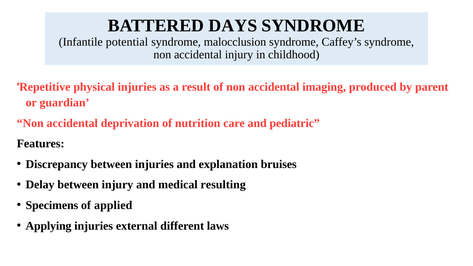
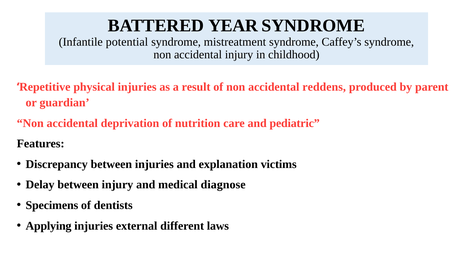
DAYS: DAYS -> YEAR (233, 26)
malocclusion: malocclusion -> mistreatment (235, 42)
imaging: imaging -> reddens (324, 87)
bruises: bruises -> victims (279, 164)
resulting: resulting -> diagnose (223, 185)
applied: applied -> dentists (113, 205)
